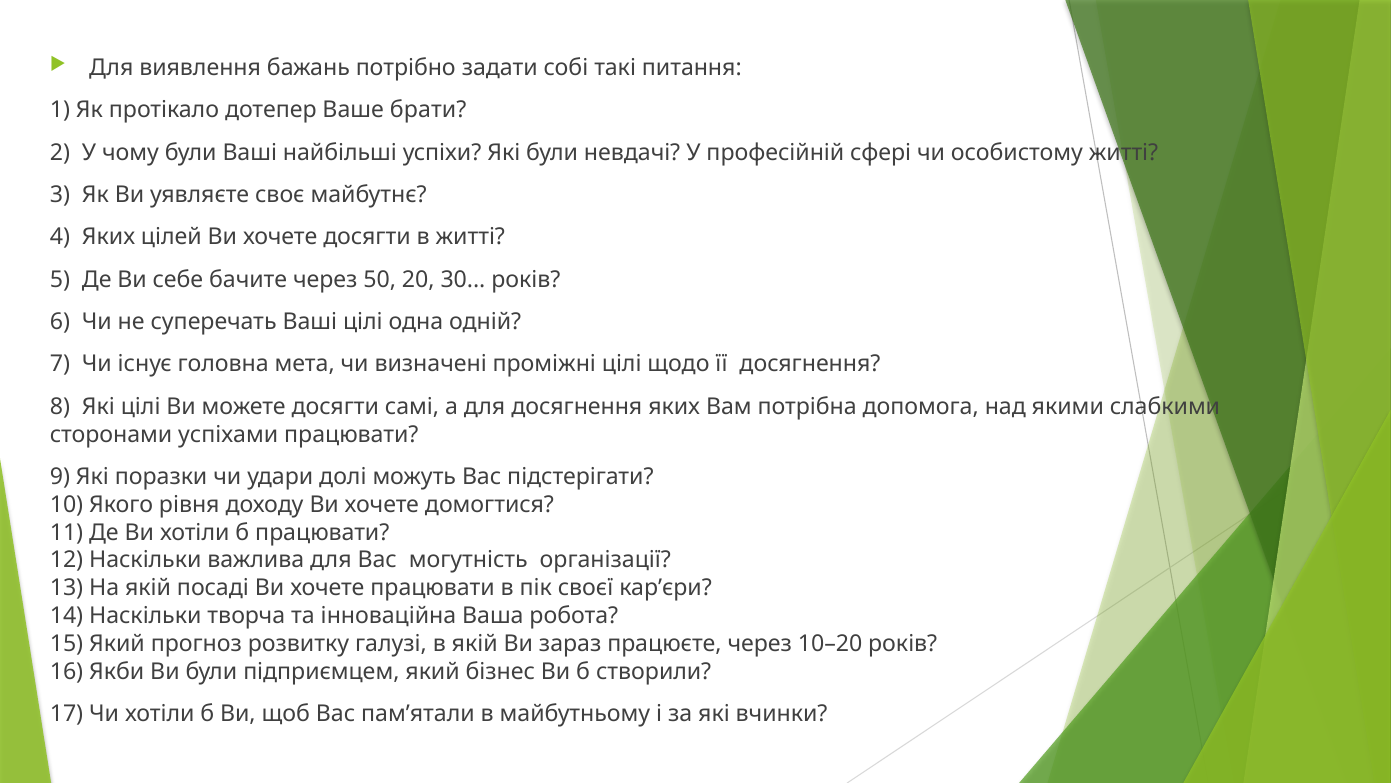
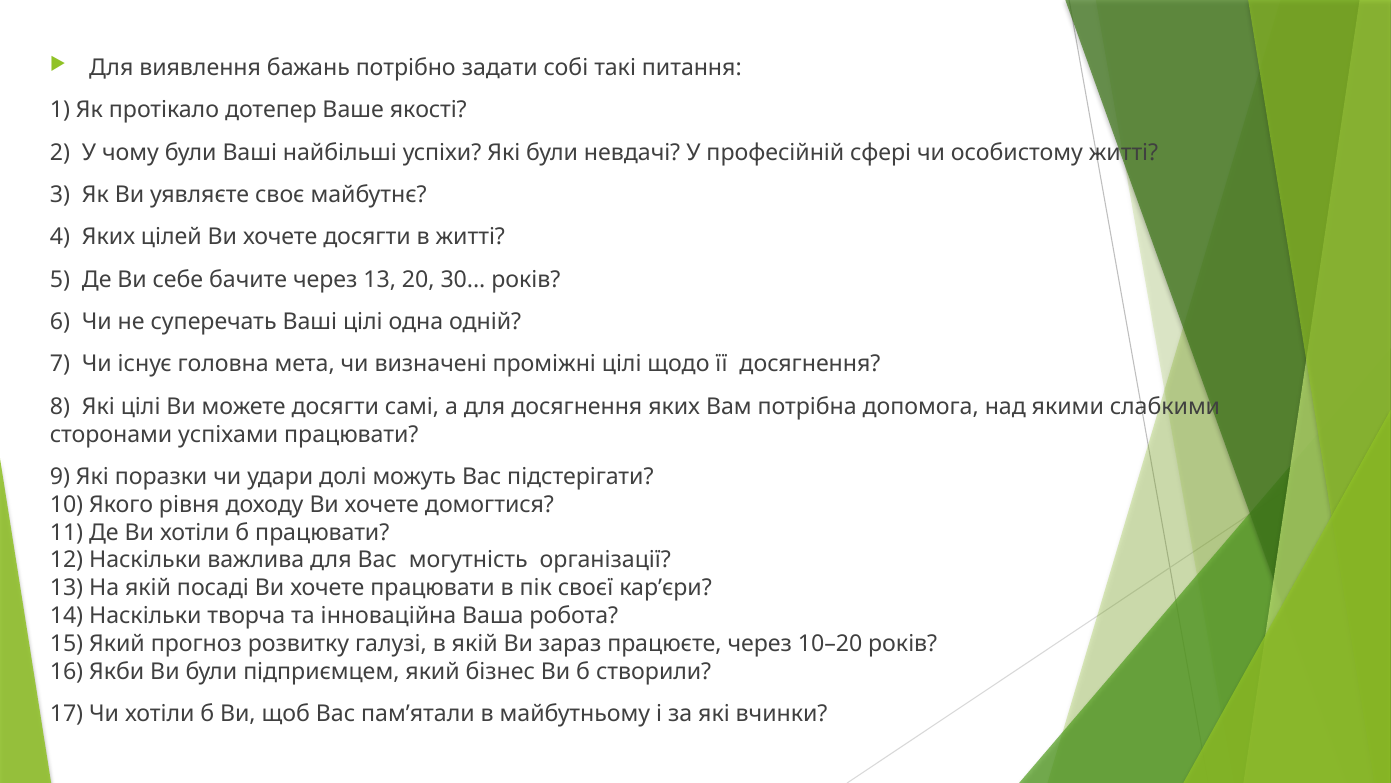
брати: брати -> якості (428, 110)
через 50: 50 -> 13 (380, 279)
